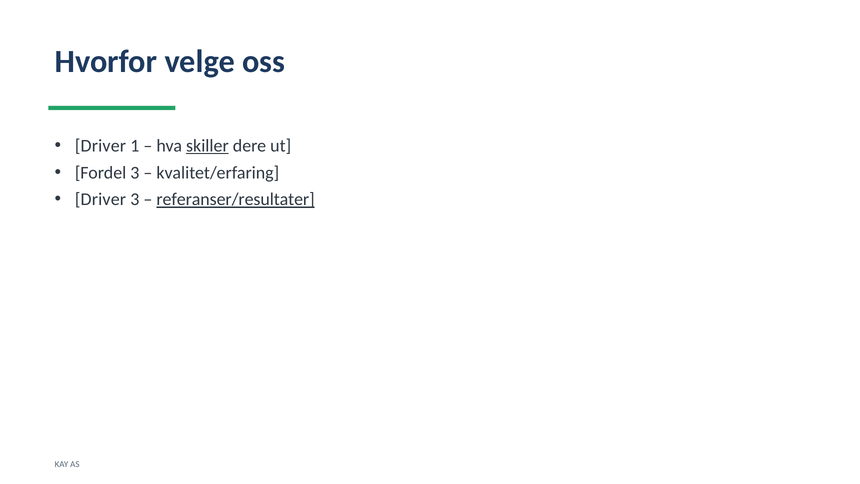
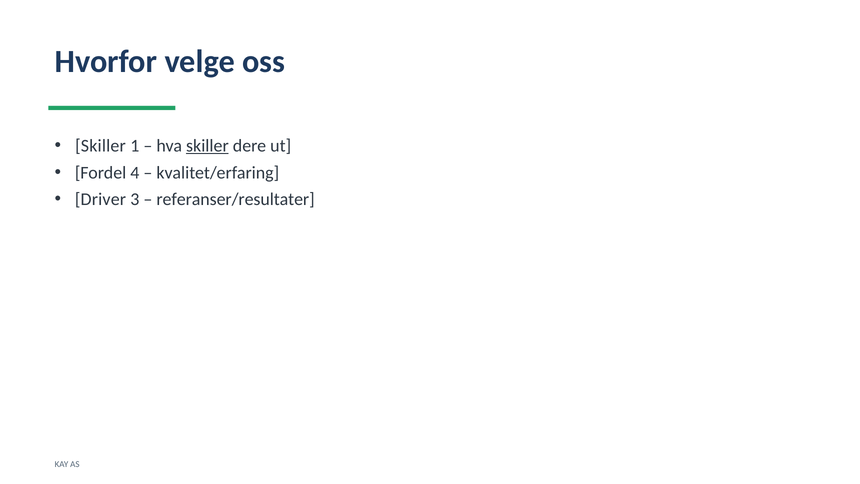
Driver: Driver -> Skiller (100, 146)
Fordel 3: 3 -> 4 (135, 173)
referanser/resultater underline: present -> none (236, 199)
